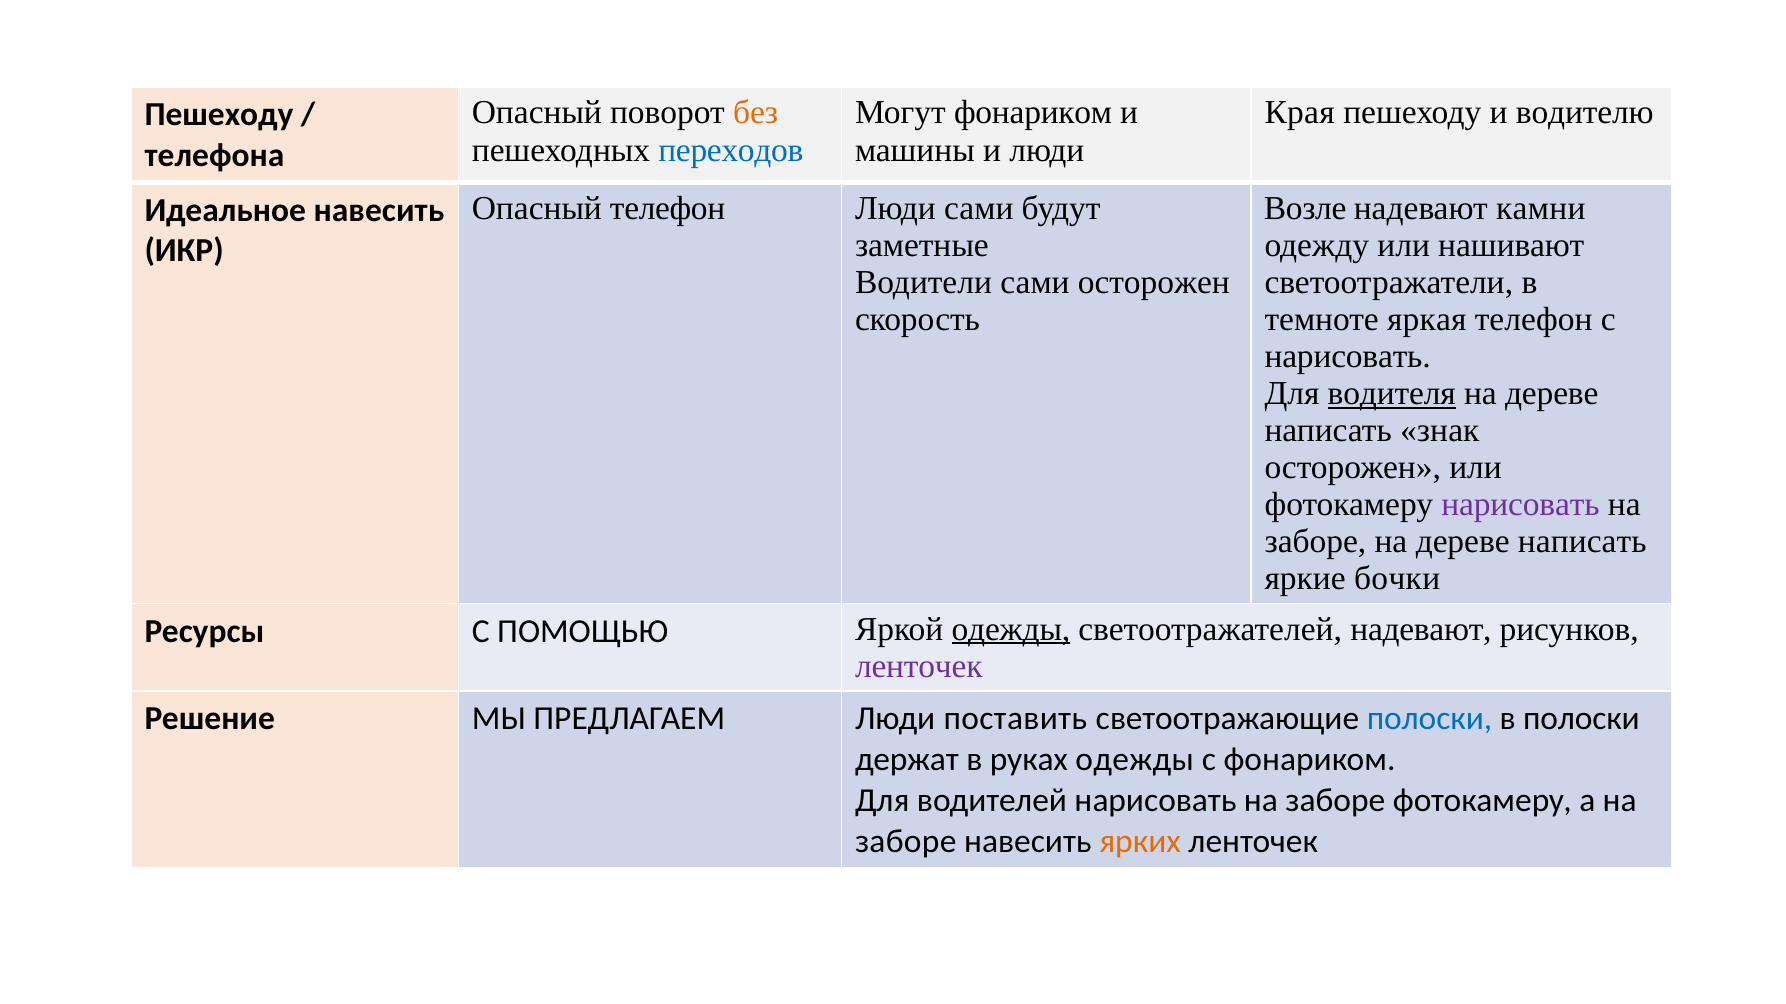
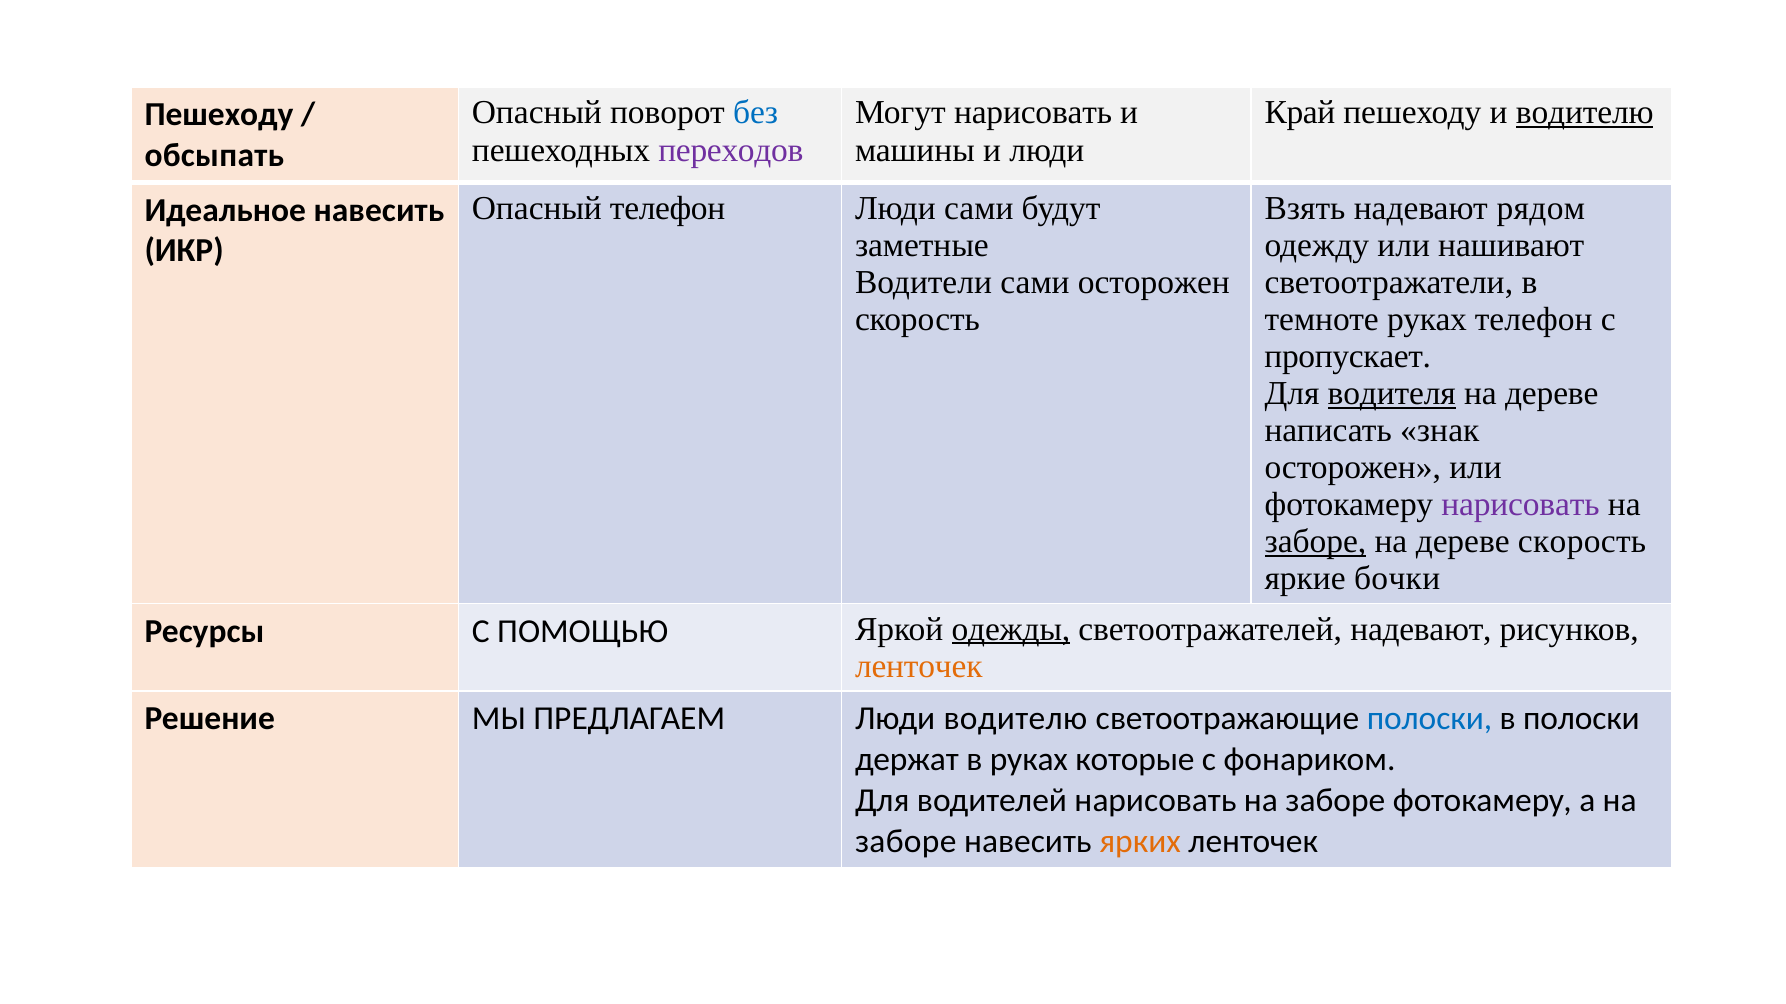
без colour: orange -> blue (756, 113)
Могут фонариком: фонариком -> нарисовать (1033, 113)
Края: Края -> Край (1300, 113)
водителю underline: none -> present (1585, 113)
переходов colour: blue -> purple (731, 150)
телефона: телефона -> обсыпать (214, 156)
Возле: Возле -> Взять (1305, 208)
камни: камни -> рядом (1541, 208)
темноте яркая: яркая -> руках (1427, 319)
нарисовать: нарисовать -> пропускает (1348, 356)
заборе underline: none -> present (1315, 542)
написать: написать -> скорость (1582, 542)
ленточек colour: purple -> orange (919, 666)
Люди поставить: поставить -> водителю (1015, 719)
руках одежды: одежды -> которые (1135, 760)
